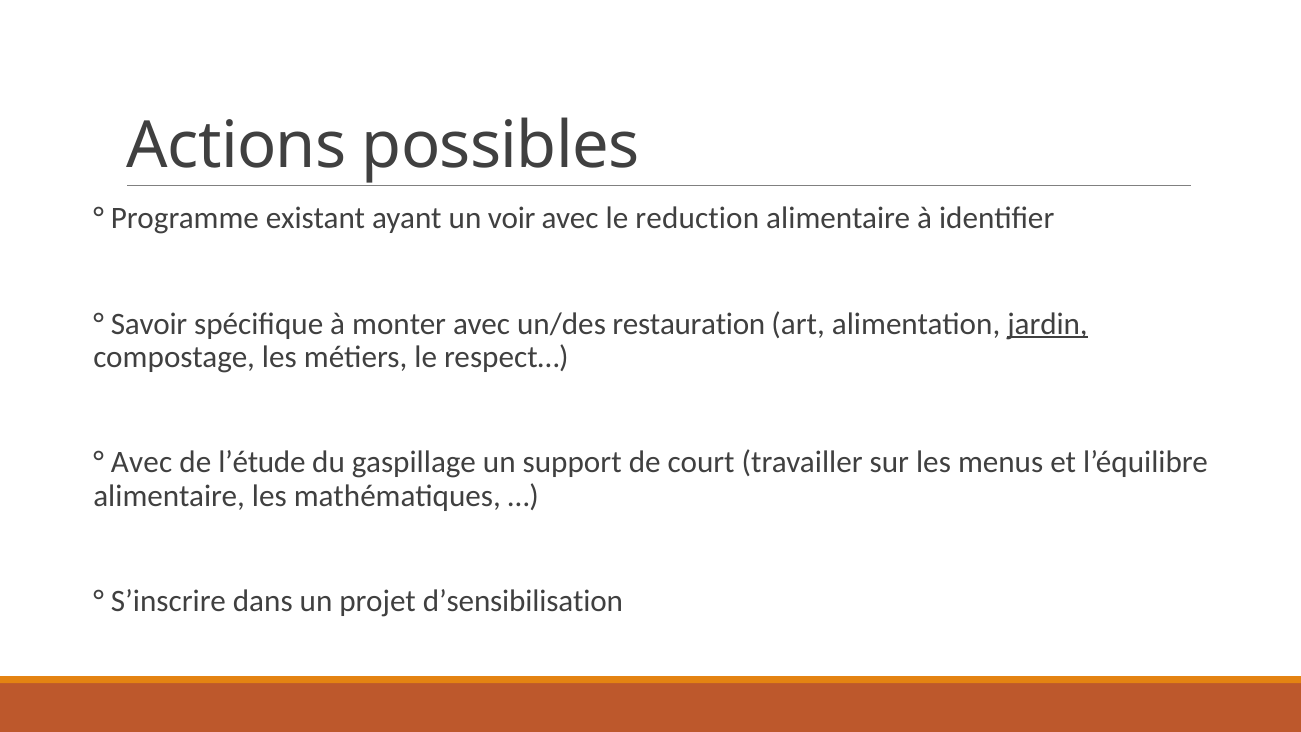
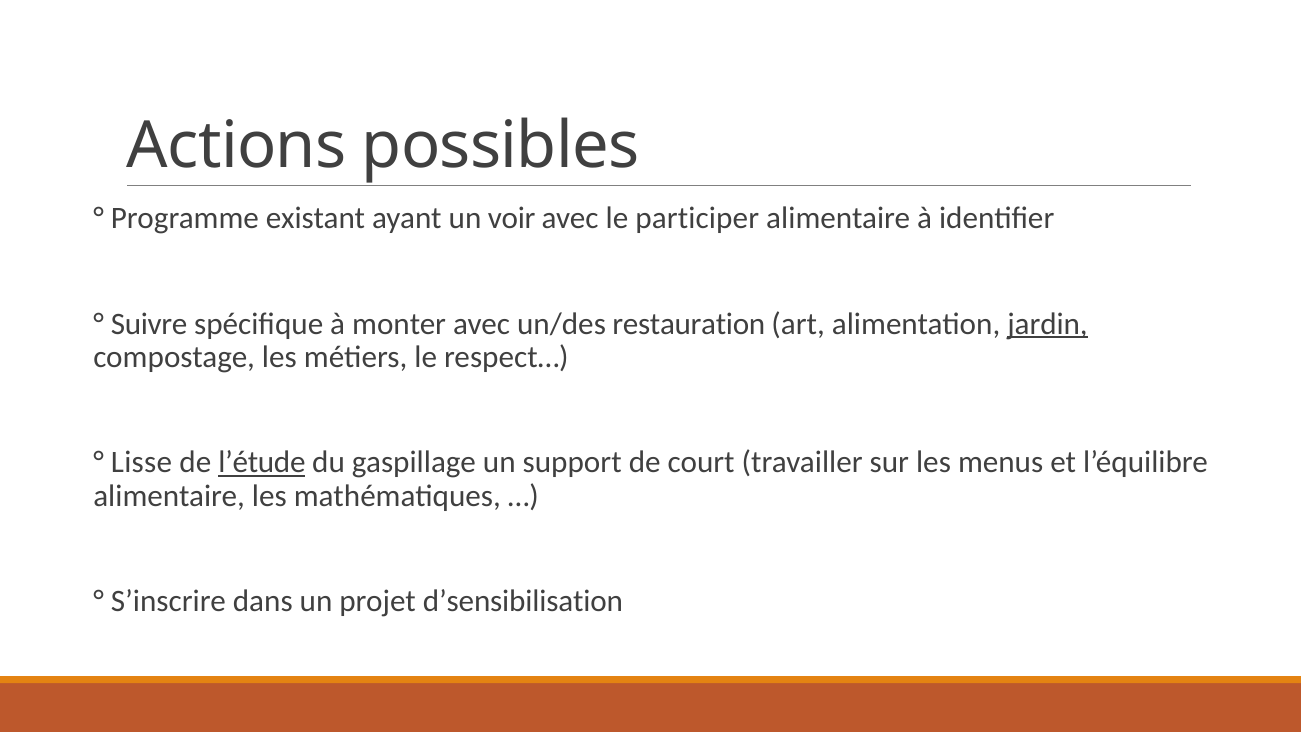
reduction: reduction -> participer (697, 218)
Savoir: Savoir -> Suivre (149, 324)
Avec: Avec -> Lisse (141, 463)
l’étude underline: none -> present (262, 463)
